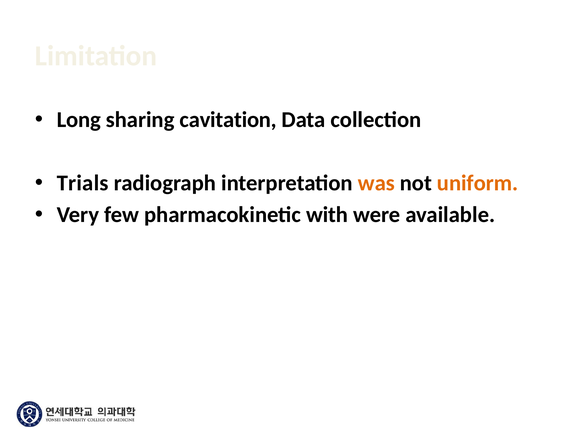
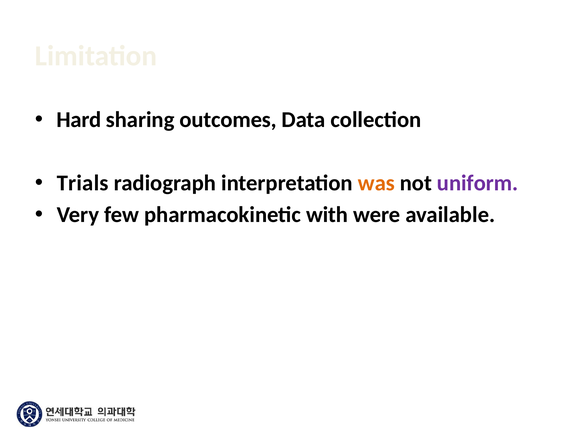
Long: Long -> Hard (79, 120)
cavitation: cavitation -> outcomes (228, 120)
uniform colour: orange -> purple (478, 183)
